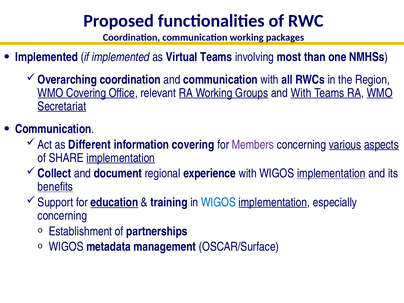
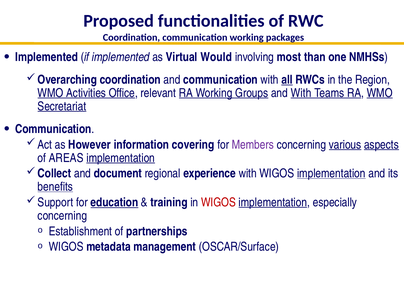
Virtual Teams: Teams -> Would (216, 57)
all underline: none -> present (287, 80)
WMO Covering: Covering -> Activities (86, 93)
Different: Different -> However (90, 145)
SHARE: SHARE -> AREAS (66, 158)
WIGOS colour: blue -> red (218, 202)
